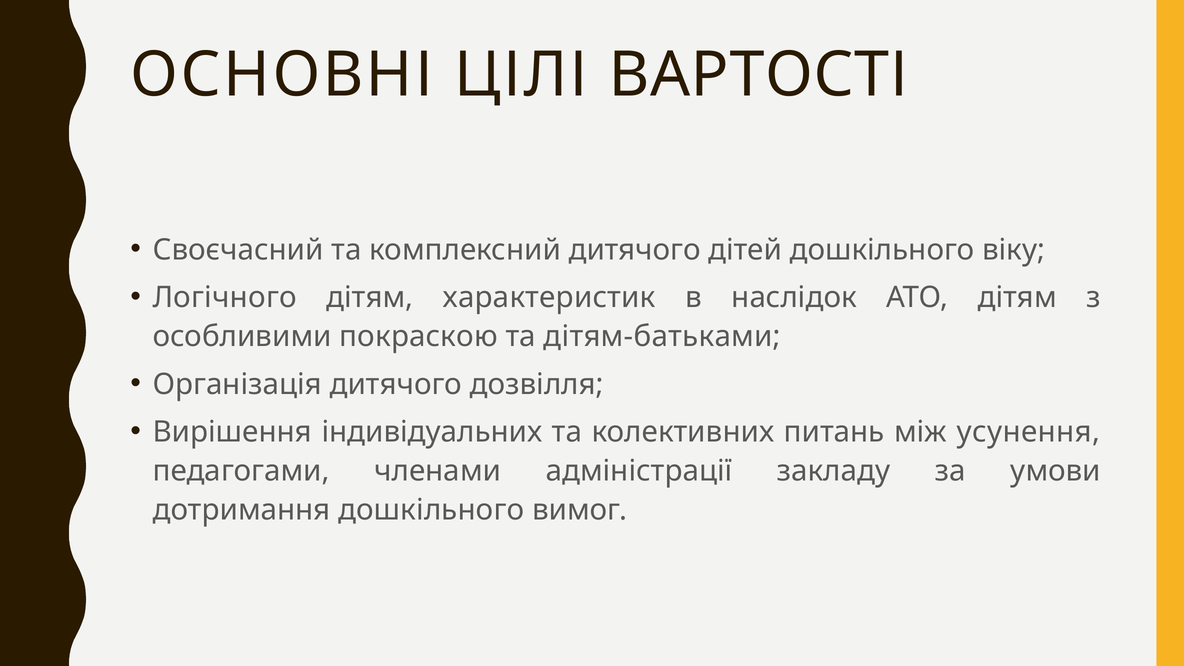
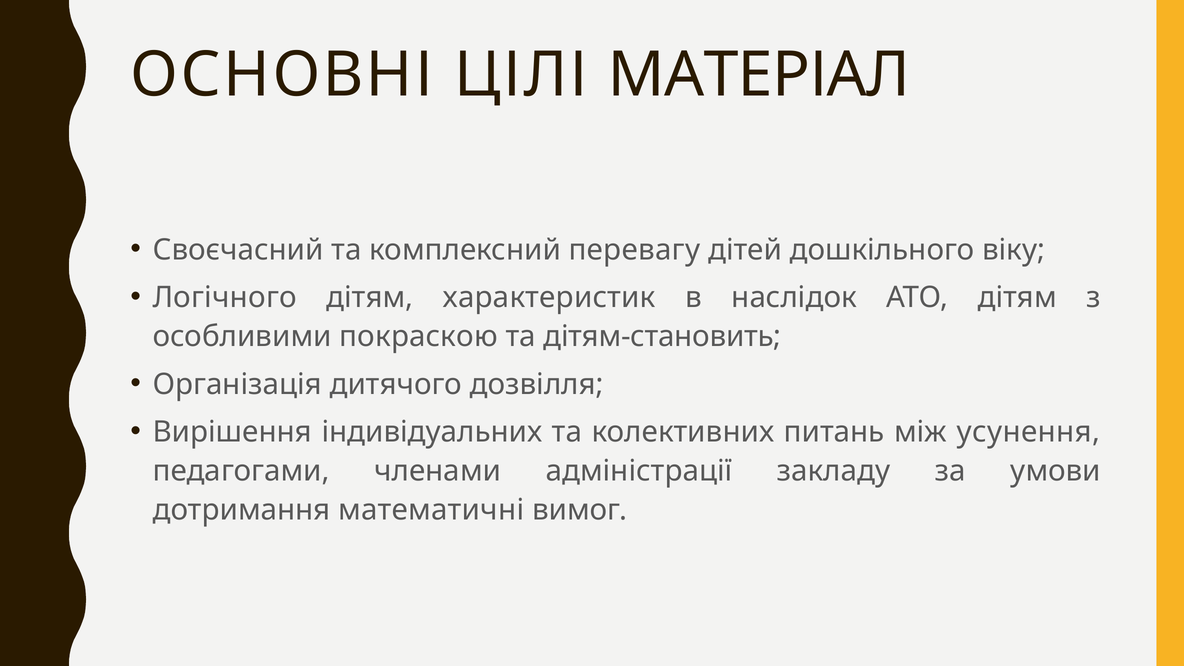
ВАРТОСТІ: ВАРТОСТІ -> МАТЕРІАЛ (759, 75)
комплексний дитячого: дитячого -> перевагу (634, 250)
дітям-батьками: дітям-батьками -> дітям-становить (662, 337)
дотримання дошкільного: дошкільного -> математичні (431, 510)
